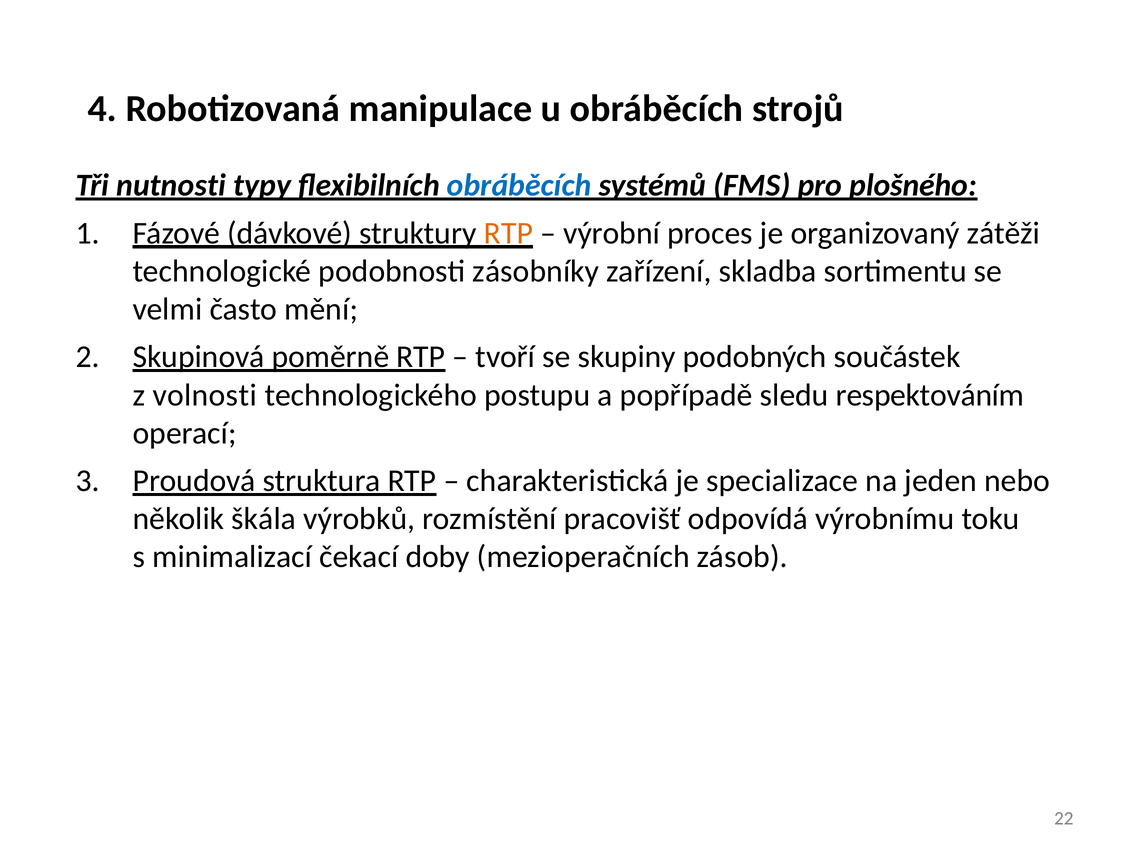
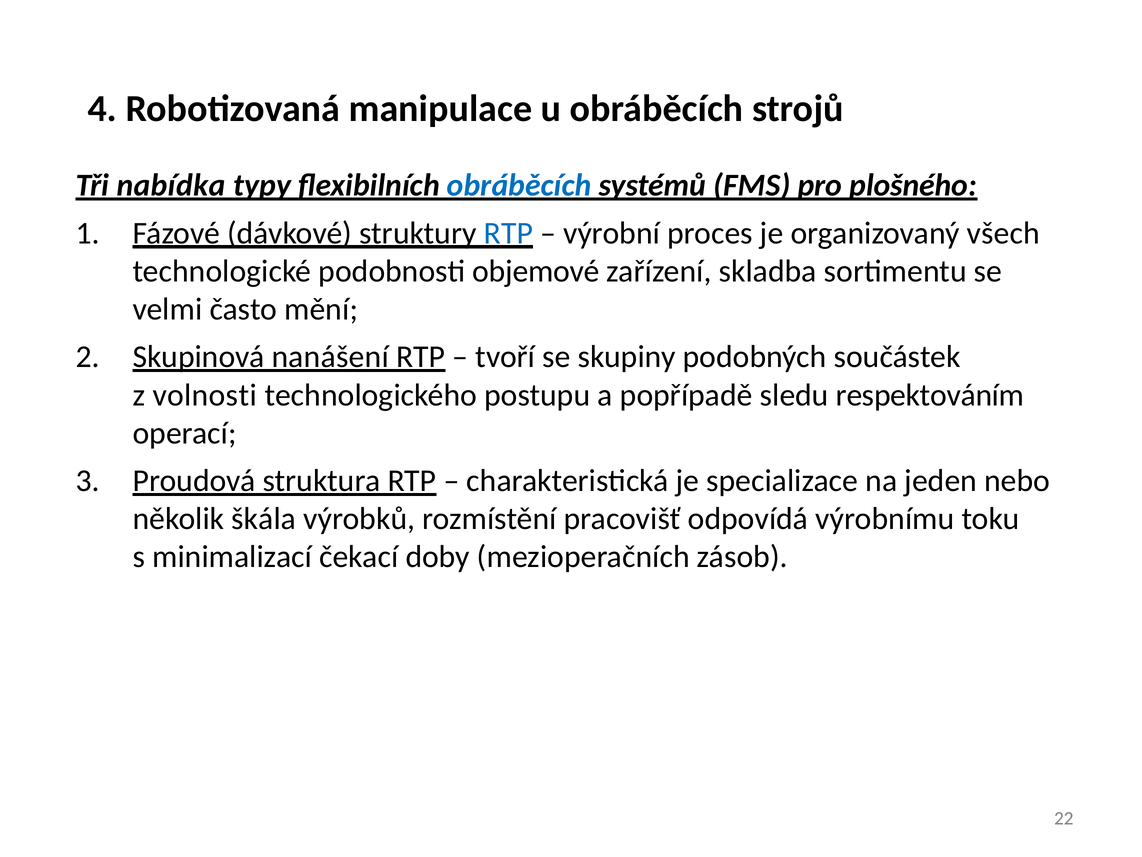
nutnosti: nutnosti -> nabídka (171, 185)
RTP colour: orange -> blue (508, 233)
zátěži: zátěži -> všech (1003, 233)
zásobníky: zásobníky -> objemové (536, 271)
poměrně: poměrně -> nanášení (330, 357)
